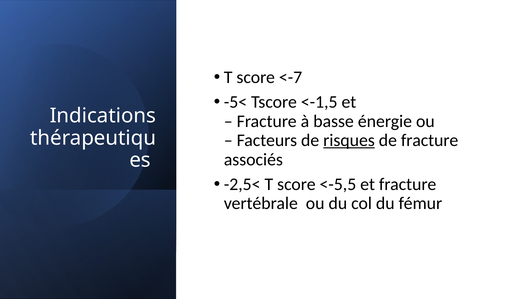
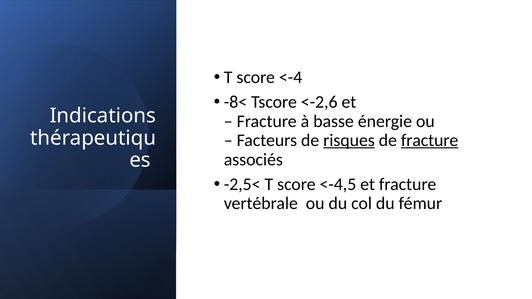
<-7: <-7 -> <-4 (291, 77)
-5<: -5< -> -8< (235, 102)
<-1,5: <-1,5 -> <-2,6 (319, 102)
fracture underline: none -> present (430, 140)
<-5,5: <-5,5 -> <-4,5 (338, 184)
